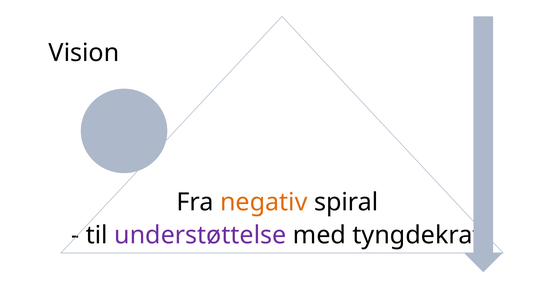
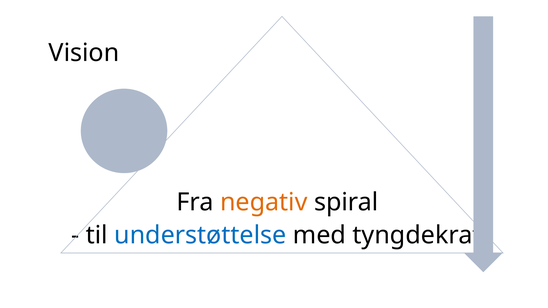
understøttelse colour: purple -> blue (200, 235)
